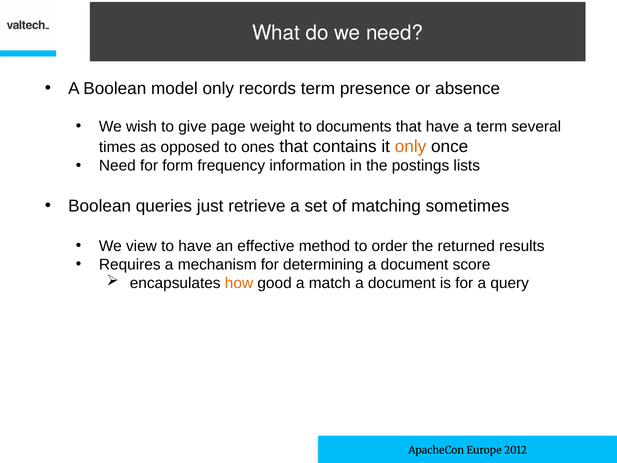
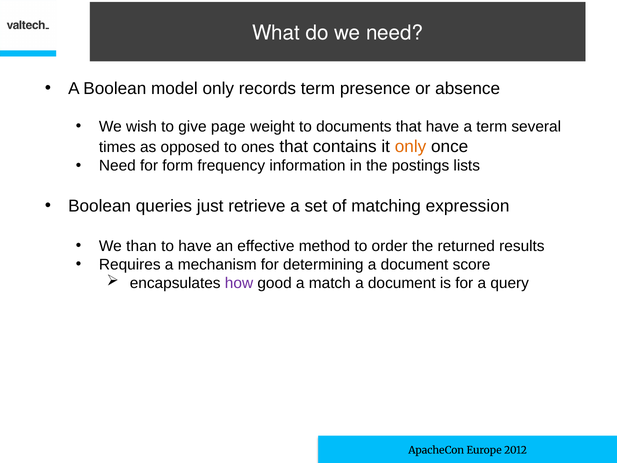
sometimes: sometimes -> expression (468, 206)
view: view -> than (141, 246)
how colour: orange -> purple (239, 283)
